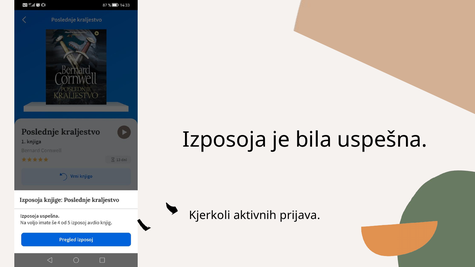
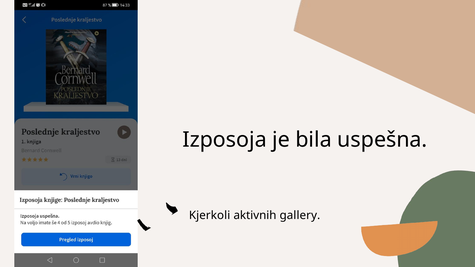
prijava: prijava -> gallery (300, 216)
